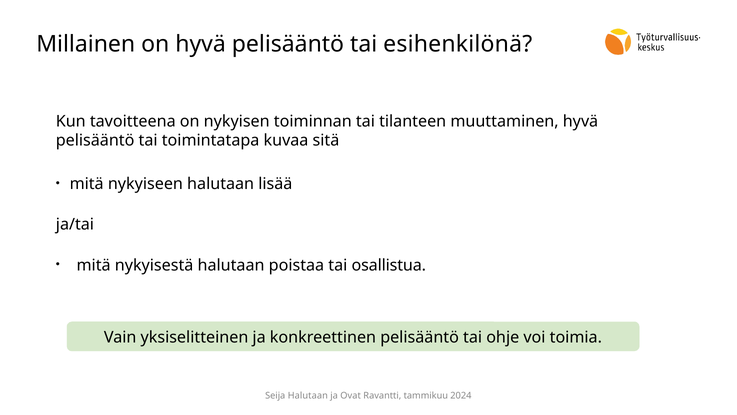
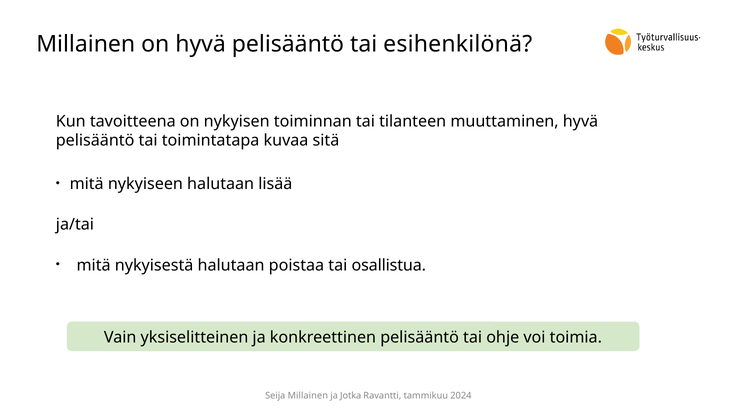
Seija Halutaan: Halutaan -> Millainen (308, 395)
Ovat: Ovat -> Jotka (351, 395)
